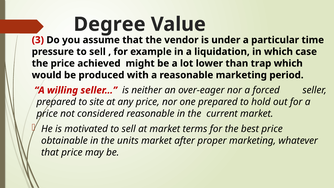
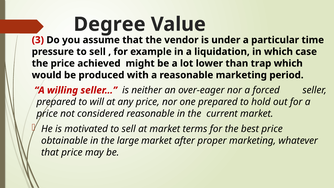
site: site -> will (97, 102)
units: units -> large (128, 140)
